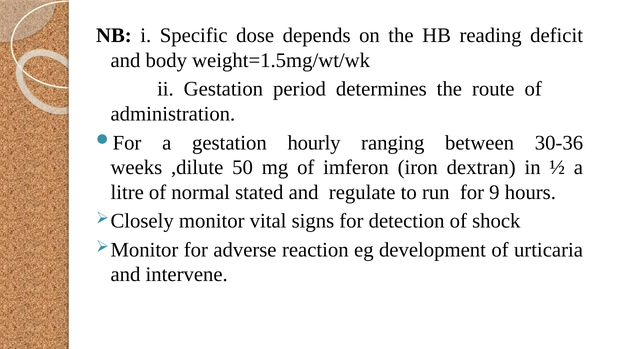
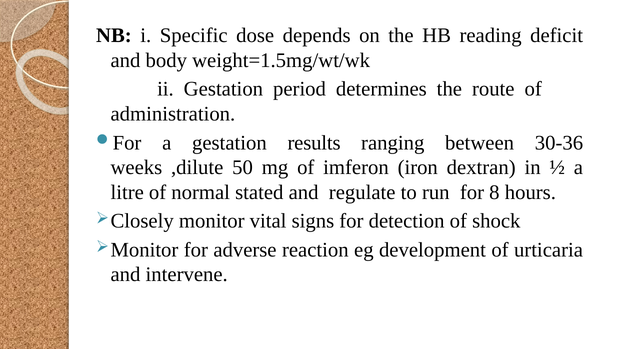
hourly: hourly -> results (314, 143)
9: 9 -> 8 (494, 193)
